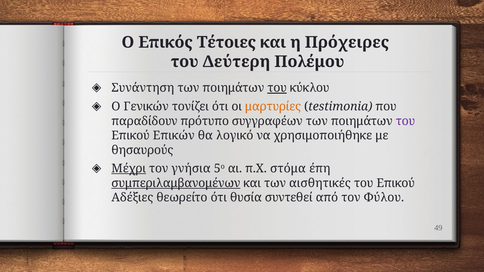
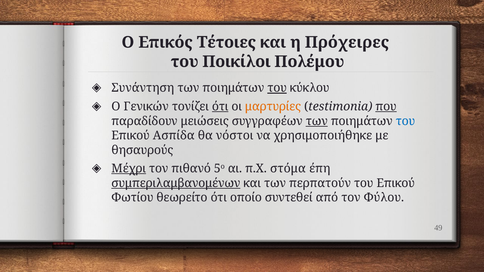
Δεύτερη: Δεύτερη -> Ποικίλοι (237, 62)
ότι underline: none -> present (220, 107)
που underline: none -> present (386, 107)
πρότυπο: πρότυπο -> μειώσεις (205, 121)
των underline: none -> present (317, 121)
του colour: purple -> blue (405, 121)
Επικών: Επικών -> Ασπίδα (174, 136)
λογικό: λογικό -> νόστοι (235, 136)
γνήσια: γνήσια -> πιθανό (191, 169)
αισθητικές: αισθητικές -> περπατούν (320, 183)
Αδέξιες: Αδέξιες -> Φωτίου (132, 198)
θυσία: θυσία -> οποίο (246, 198)
